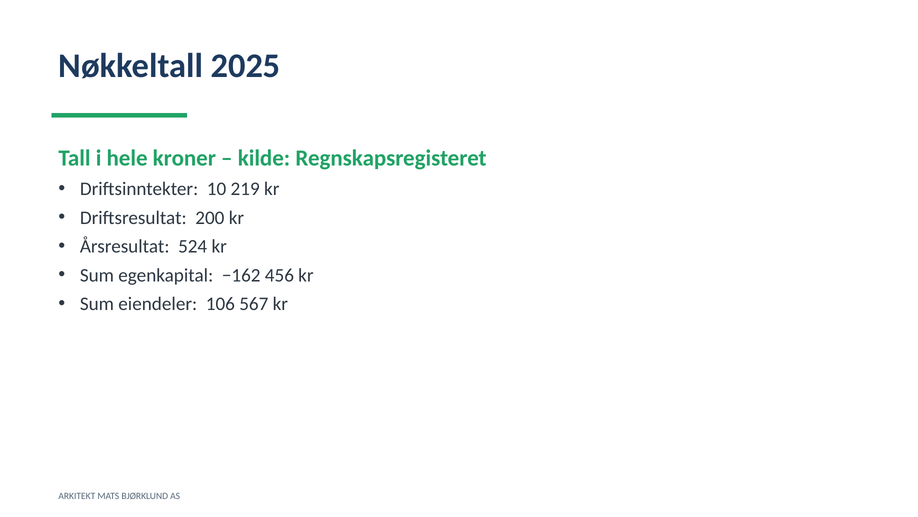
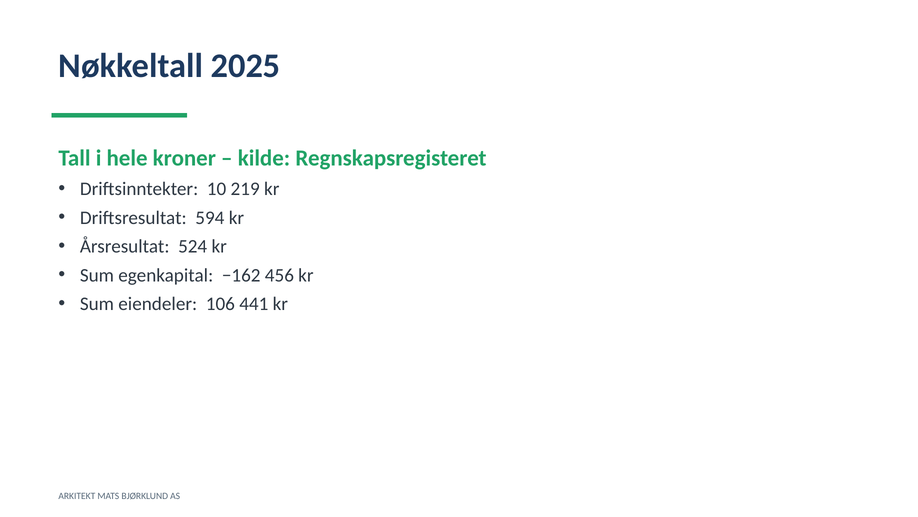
200: 200 -> 594 (210, 217)
567: 567 -> 441 (254, 304)
